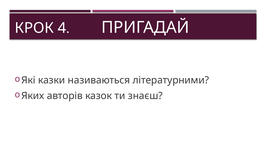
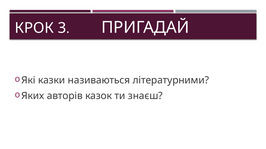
4: 4 -> 3 (62, 28)
